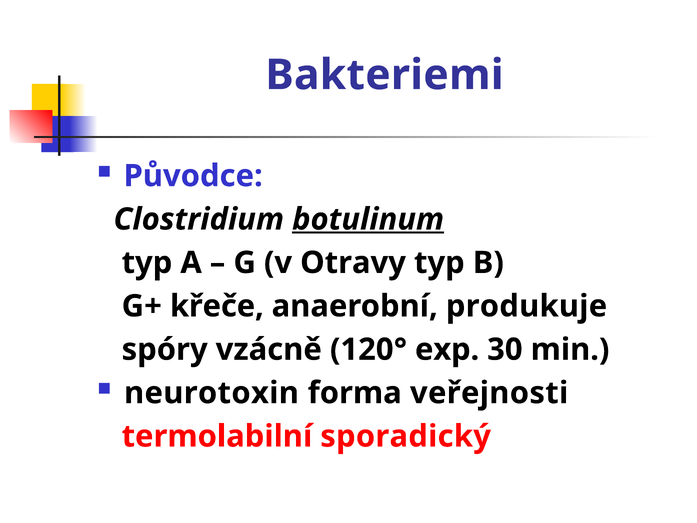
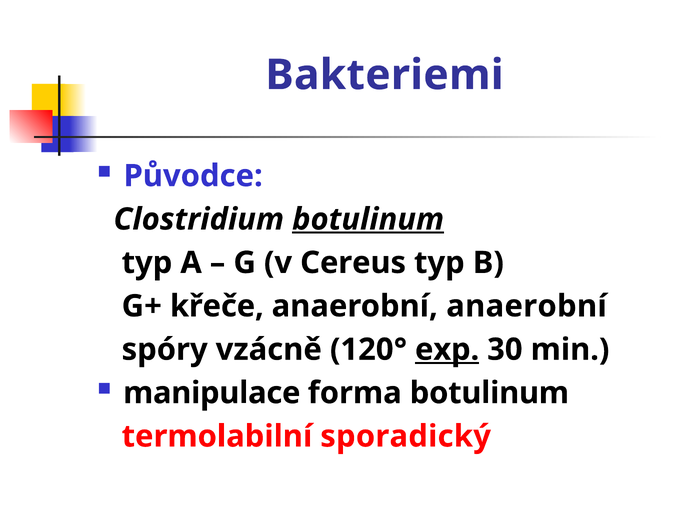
Otravy: Otravy -> Cereus (353, 263)
anaerobní produkuje: produkuje -> anaerobní (526, 306)
exp underline: none -> present (447, 349)
neurotoxin: neurotoxin -> manipulace (212, 393)
forma veřejnosti: veřejnosti -> botulinum (489, 393)
